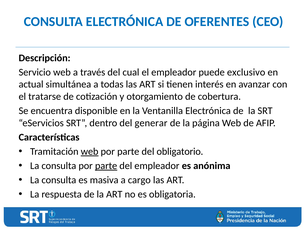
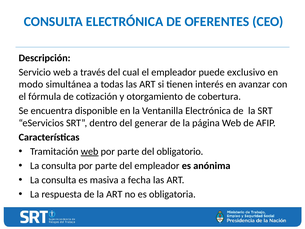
actual: actual -> modo (31, 84)
tratarse: tratarse -> fórmula (45, 96)
parte underline: present -> none (106, 166)
cargo: cargo -> fecha (139, 180)
